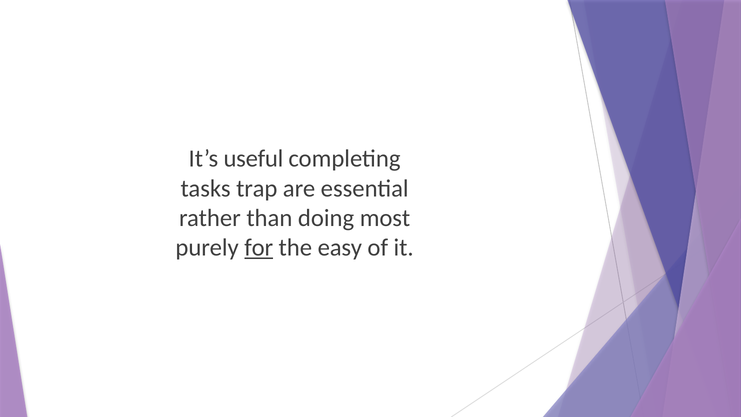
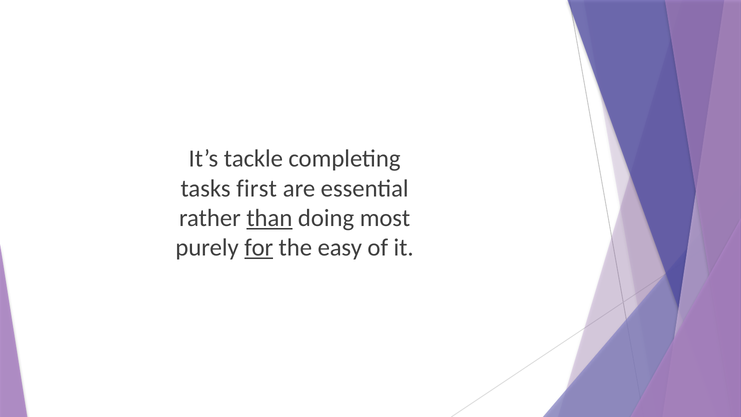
useful: useful -> tackle (253, 159)
trap: trap -> first (257, 188)
than underline: none -> present (269, 218)
